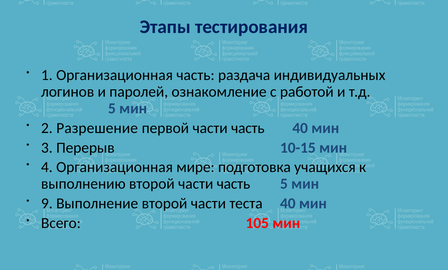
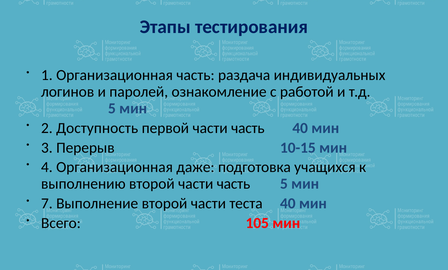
Разрешение: Разрешение -> Доступность (97, 128)
мире: мире -> даже (195, 167)
9: 9 -> 7 (47, 204)
